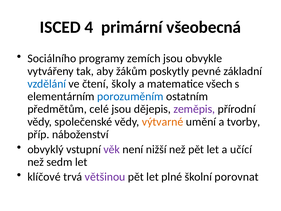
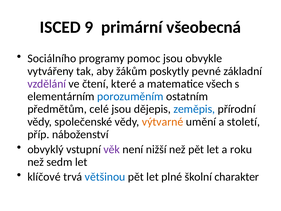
4: 4 -> 9 (89, 27)
zemích: zemích -> pomoc (144, 58)
vzdělání colour: blue -> purple (47, 84)
školy: školy -> které (124, 84)
zeměpis colour: purple -> blue (194, 109)
tvorby: tvorby -> století (243, 122)
učící: učící -> roku (241, 149)
většinou colour: purple -> blue (105, 177)
porovnat: porovnat -> charakter (237, 177)
